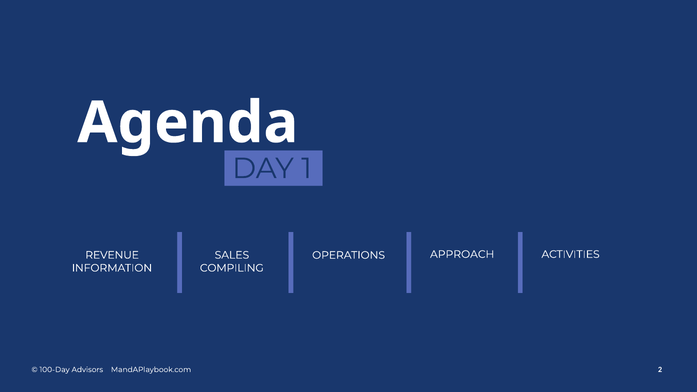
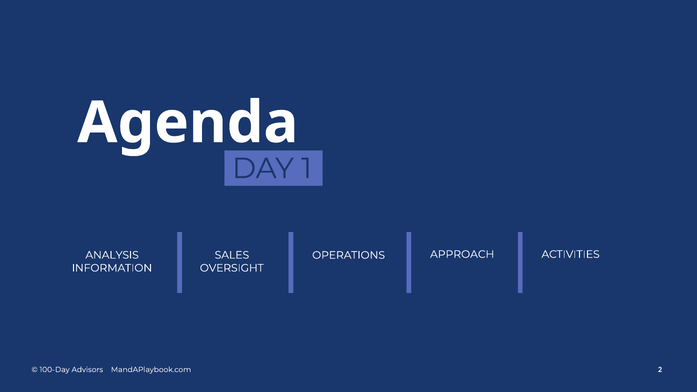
REVENUE: REVENUE -> ANALYSIS (112, 255)
COMPILING: COMPILING -> OVERSIGHT (232, 268)
